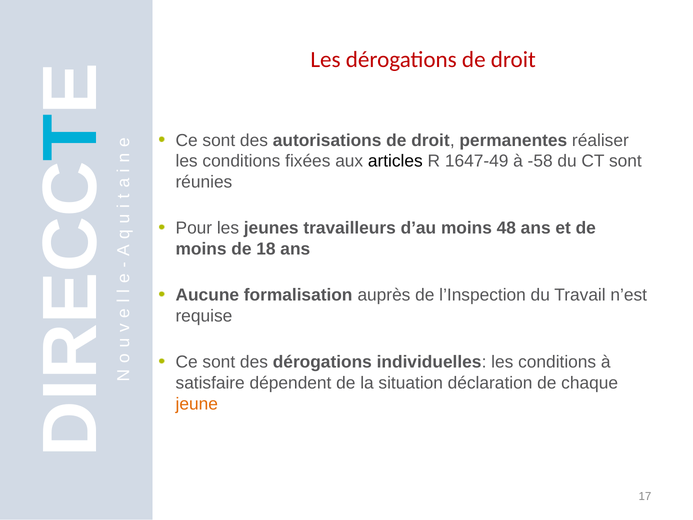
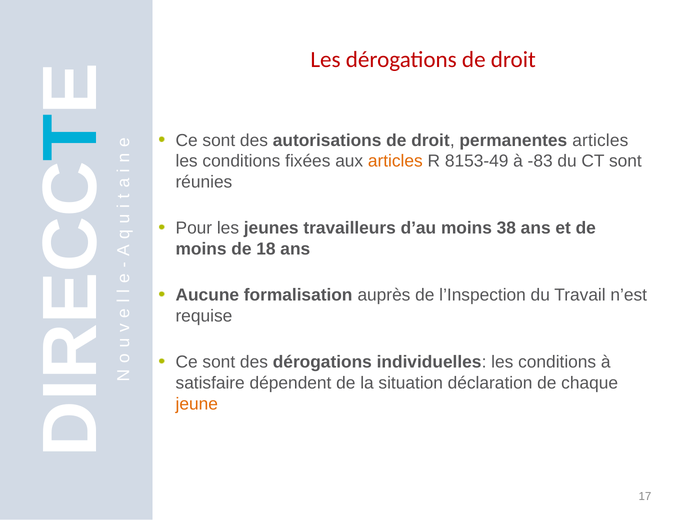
permanentes réaliser: réaliser -> articles (600, 140)
articles colour: black -> orange (395, 161)
1647-49: 1647-49 -> 8153-49 (477, 161)
-58: -58 -> -83 (540, 161)
48: 48 -> 38 (506, 228)
